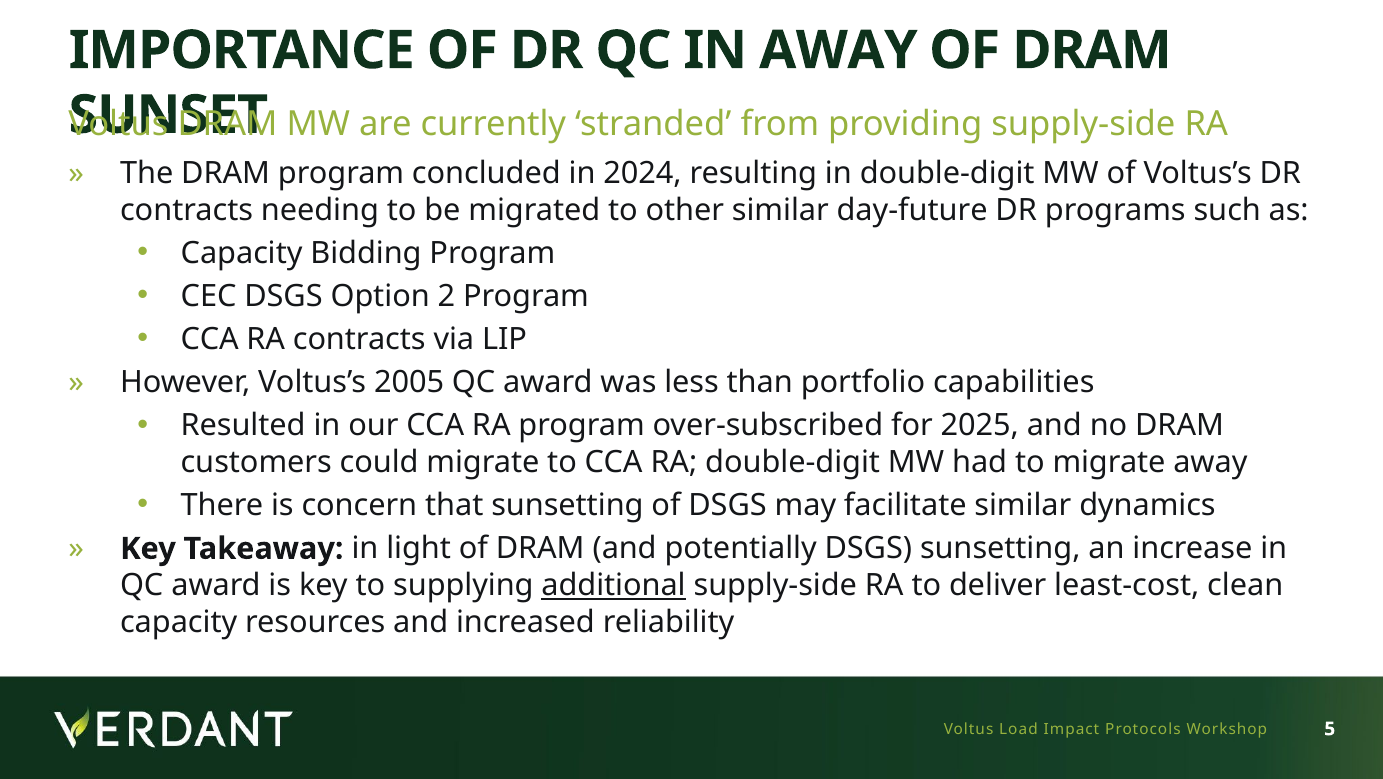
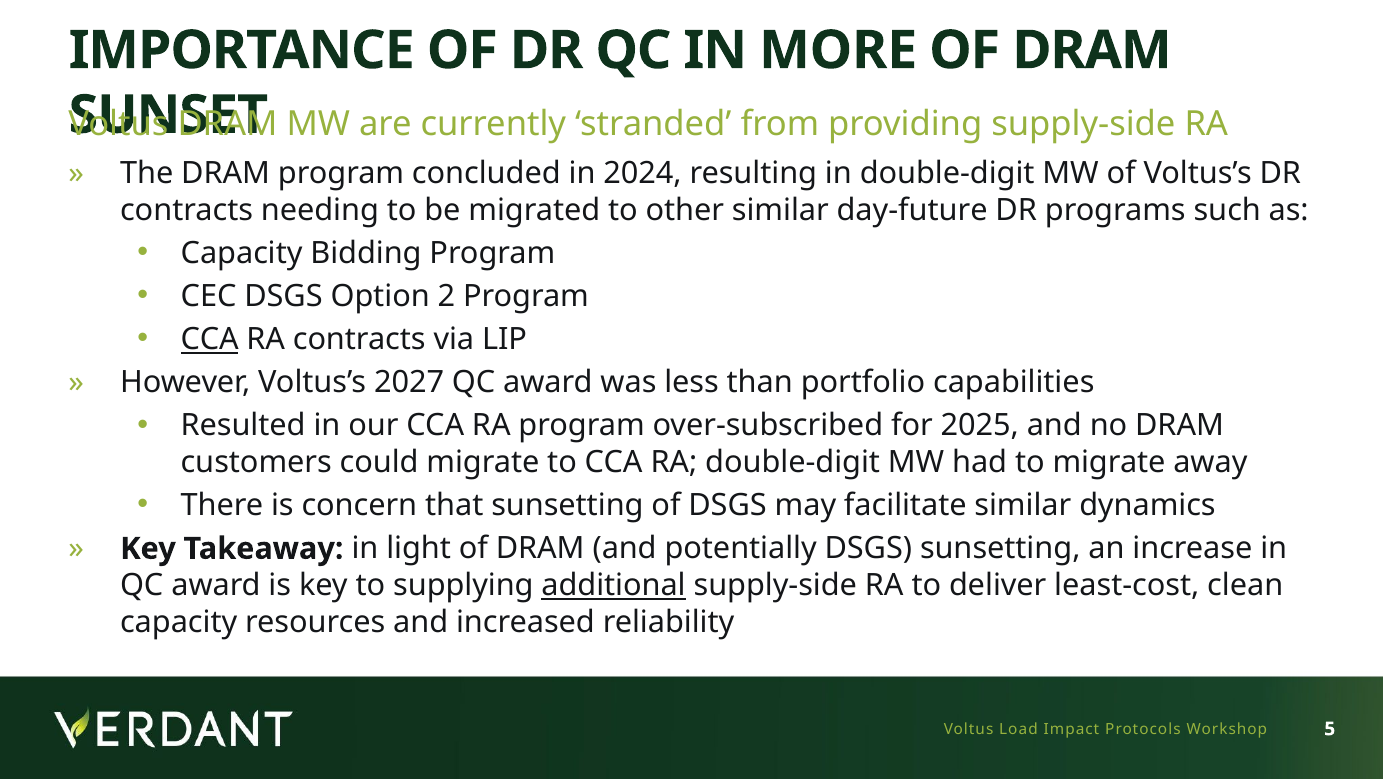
IN AWAY: AWAY -> MORE (838, 50)
CCA underline: none -> present (210, 339)
2005: 2005 -> 2027 (409, 382)
